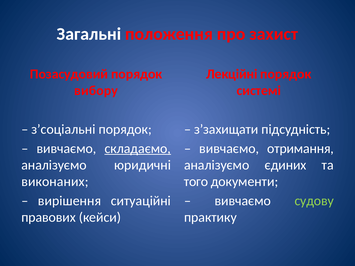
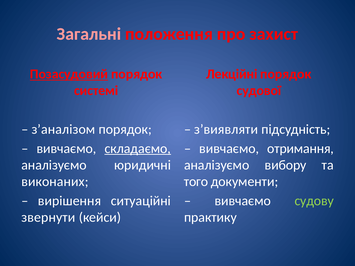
Загальні colour: white -> pink (89, 34)
Позасудовий underline: none -> present (69, 74)
вибору: вибору -> системі (96, 91)
системі: системі -> судової (259, 91)
з’соціальні: з’соціальні -> з’аналізом (63, 129)
з’захищати: з’захищати -> з’виявляти (226, 129)
єдиних: єдиних -> вибору (286, 165)
правових: правових -> звернути (48, 218)
